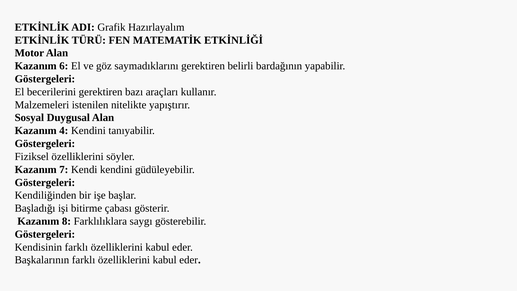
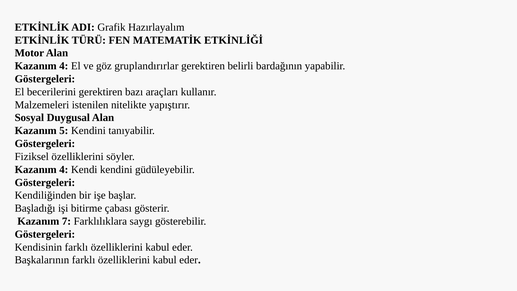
6: 6 -> 4 (64, 66)
saymadıklarını: saymadıklarını -> gruplandırırlar (146, 66)
4: 4 -> 5 (64, 131)
7: 7 -> 4 (64, 169)
8: 8 -> 7 (66, 221)
